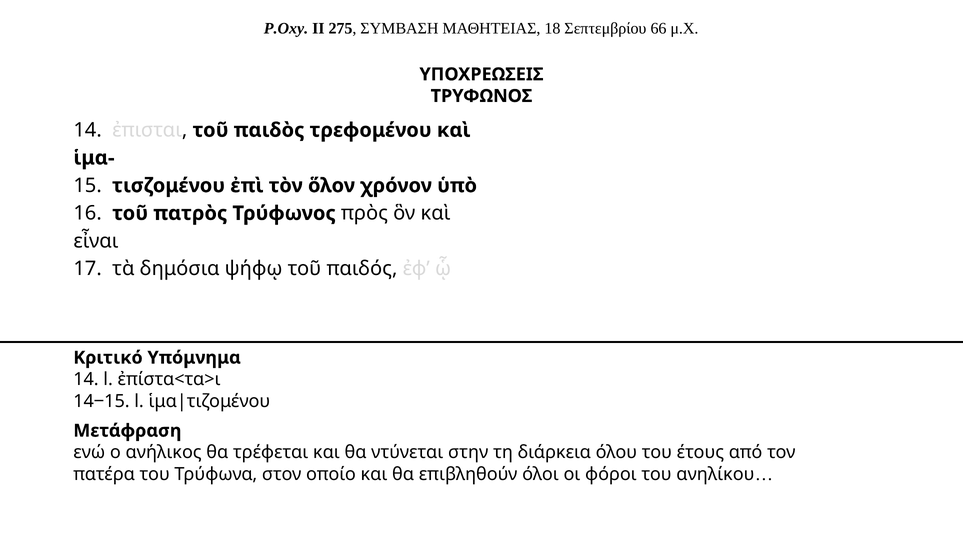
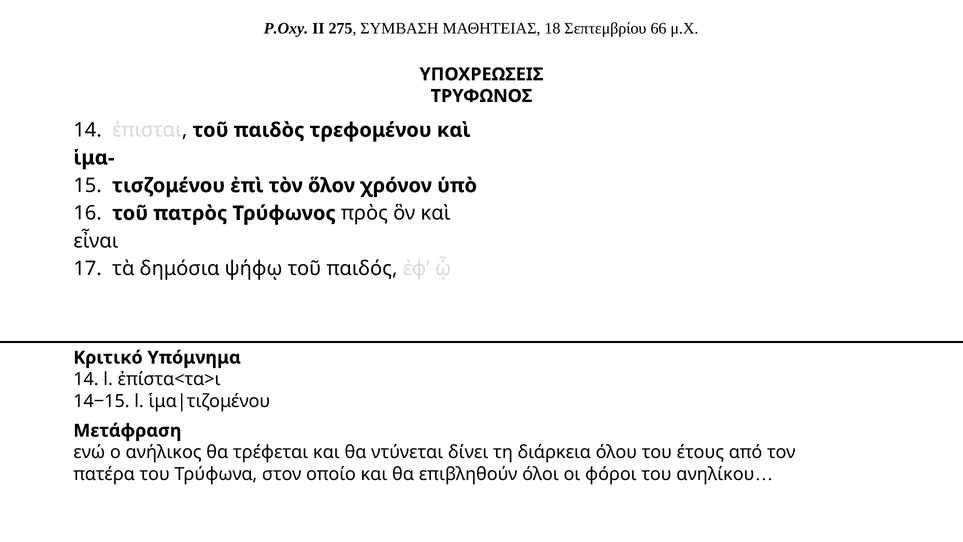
στην: στην -> δίνει (468, 452)
